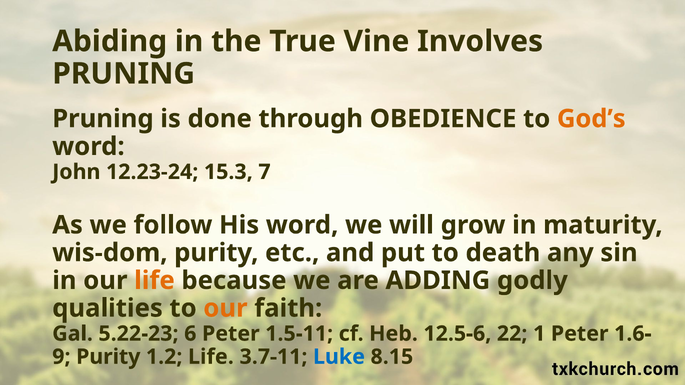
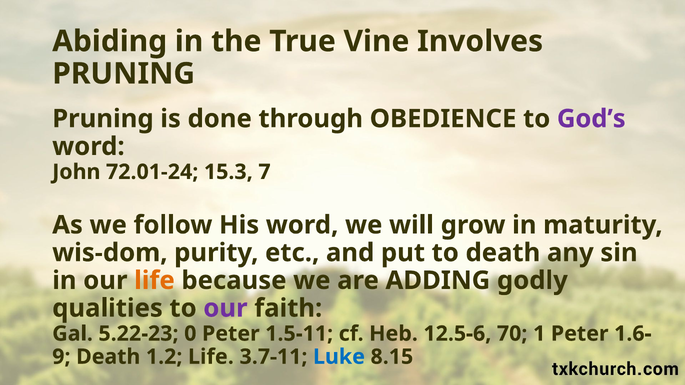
God’s colour: orange -> purple (591, 119)
12.23-24: 12.23-24 -> 72.01-24 (152, 172)
our colour: orange -> purple (225, 308)
6: 6 -> 0 (190, 334)
22: 22 -> 70 (512, 334)
Purity: Purity -> Death (108, 357)
